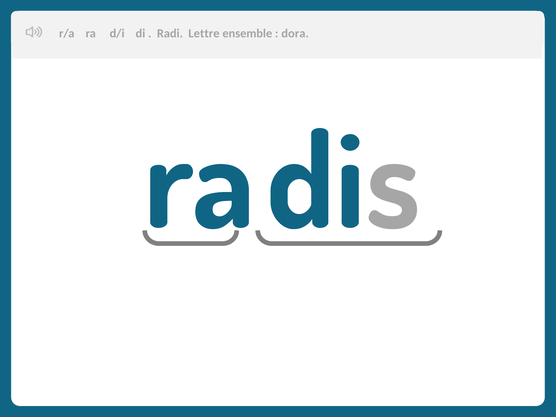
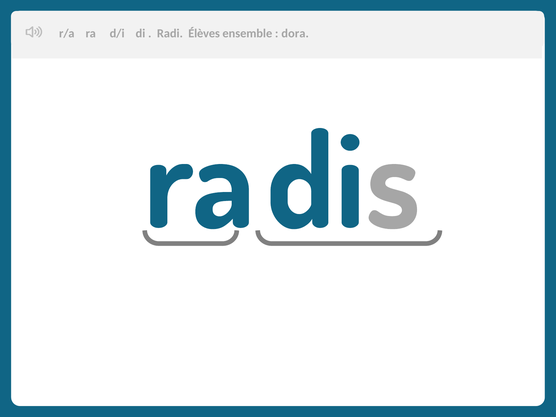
Lettre: Lettre -> Élèves (204, 34)
